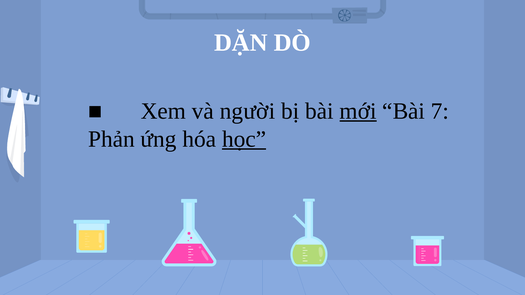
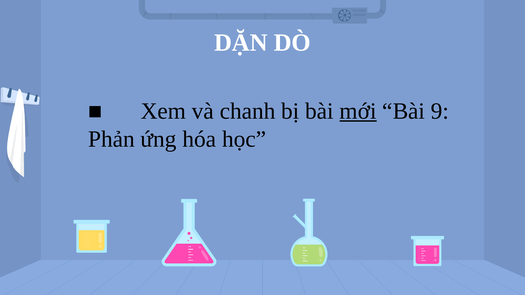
người: người -> chanh (248, 111)
7: 7 -> 9 (440, 111)
học underline: present -> none (244, 139)
